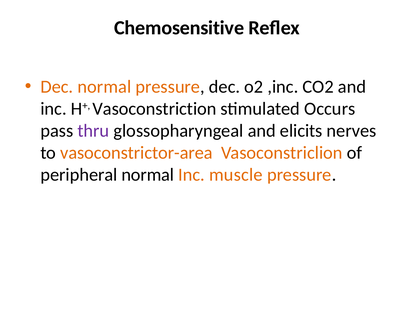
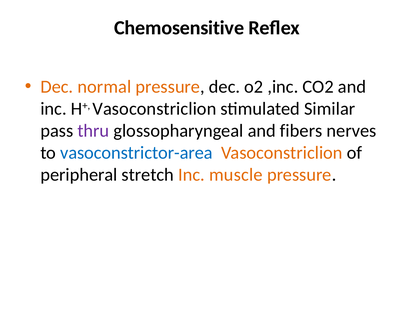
H+ Vasoconstriction: Vasoconstriction -> Vasoconstriclion (154, 109)
Occurs: Occurs -> Similar (330, 109)
elicits: elicits -> fibers (301, 131)
vasoconstrictor-area colour: orange -> blue (136, 153)
peripheral normal: normal -> stretch (148, 175)
